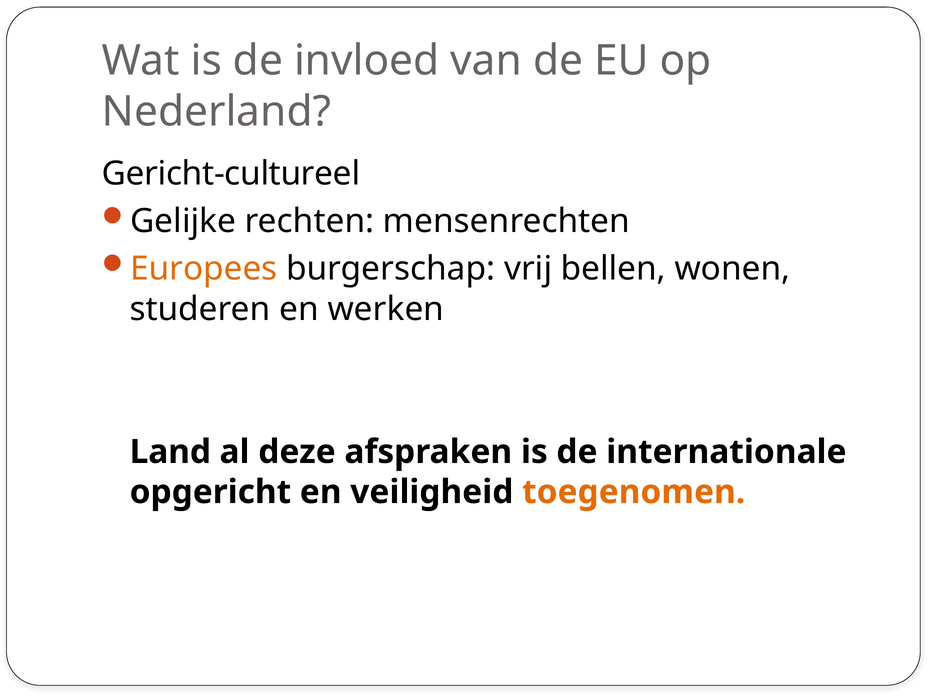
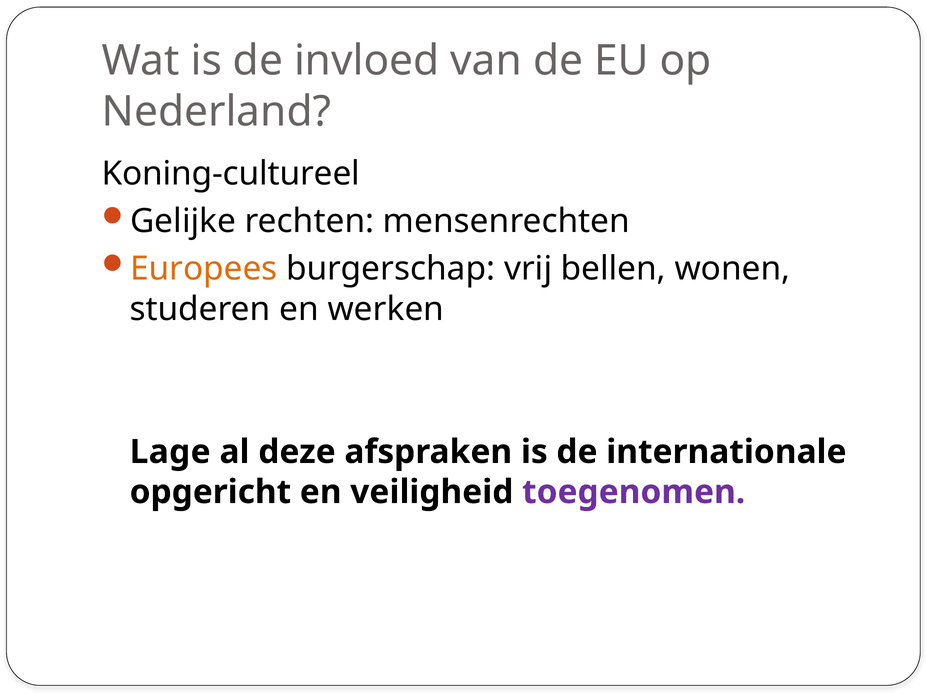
Gericht-cultureel: Gericht-cultureel -> Koning-cultureel (231, 174)
Land: Land -> Lage (170, 452)
toegenomen colour: orange -> purple (634, 492)
